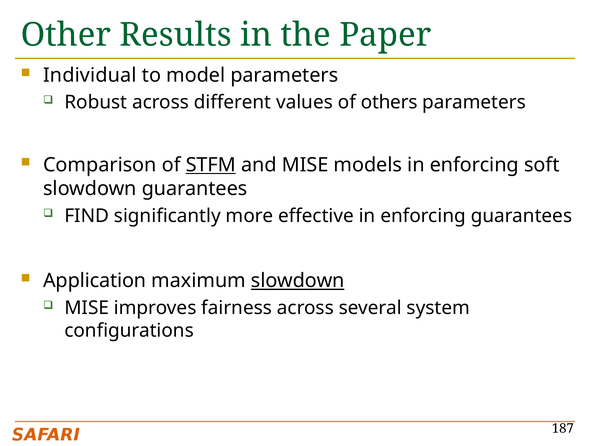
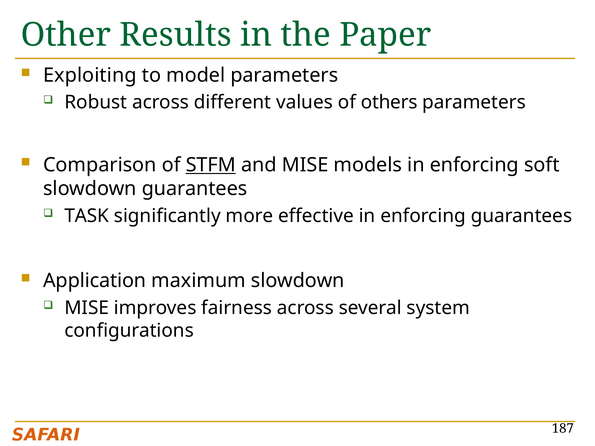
Individual: Individual -> Exploiting (90, 75)
FIND: FIND -> TASK (87, 216)
slowdown underline: present -> none (298, 281)
